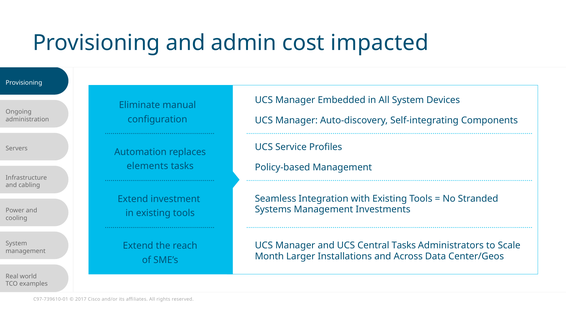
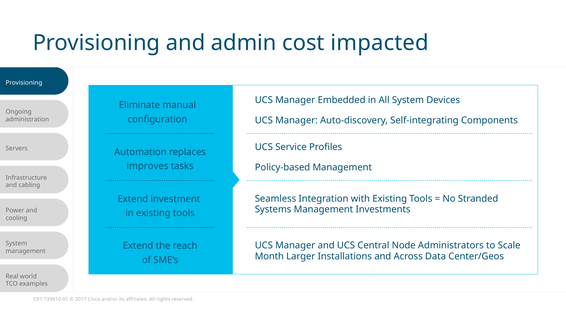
elements: elements -> improves (147, 166)
Central Tasks: Tasks -> Node (404, 245)
